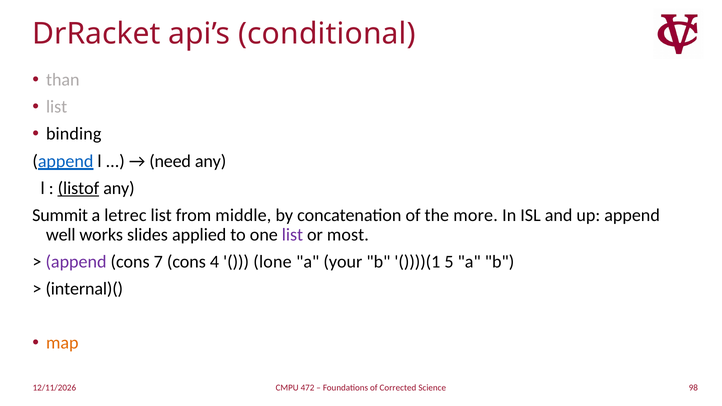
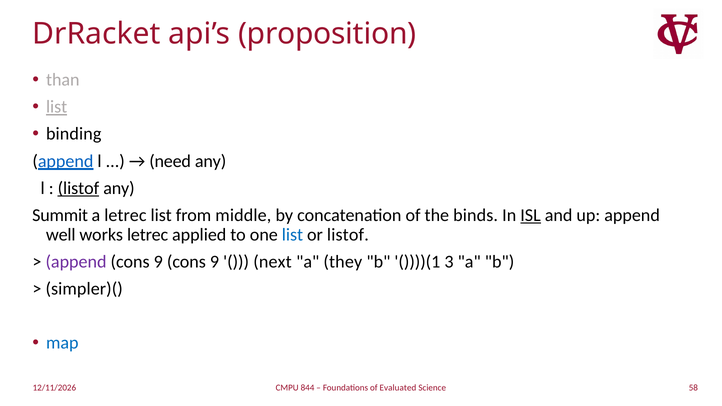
conditional: conditional -> proposition (327, 34)
list underline: none -> present (57, 107)
more: more -> binds (476, 215)
ISL underline: none -> present (531, 215)
works slides: slides -> letrec (148, 235)
list colour: purple -> blue (292, 235)
or most: most -> listof (348, 235)
7: 7 -> 9 (158, 262)
4: 4 -> 9 (215, 262)
lone: lone -> next (273, 262)
your: your -> they (343, 262)
5: 5 -> 3 (449, 262)
internal)(: internal)( -> simpler)( (84, 289)
map colour: orange -> blue (62, 343)
98: 98 -> 58 (693, 388)
472: 472 -> 844 (307, 388)
Corrected: Corrected -> Evaluated (398, 388)
